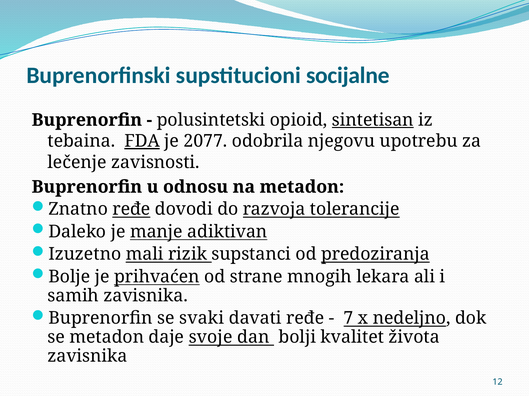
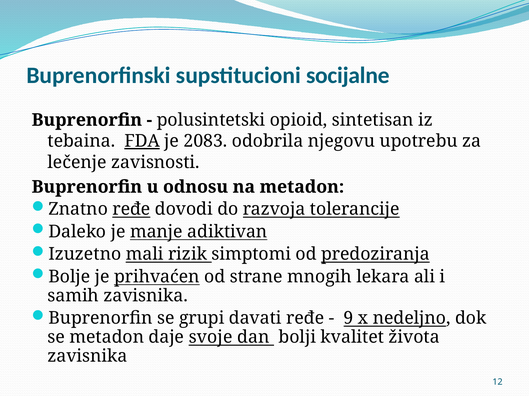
sintetisan underline: present -> none (373, 120)
2077: 2077 -> 2083 (205, 141)
supstanci: supstanci -> simptomi (251, 255)
svaki: svaki -> grupi (202, 319)
7: 7 -> 9 (348, 319)
